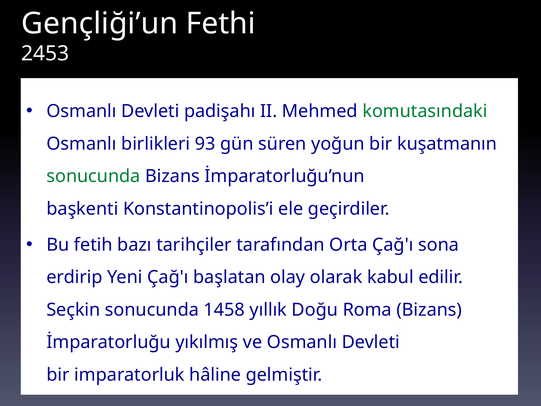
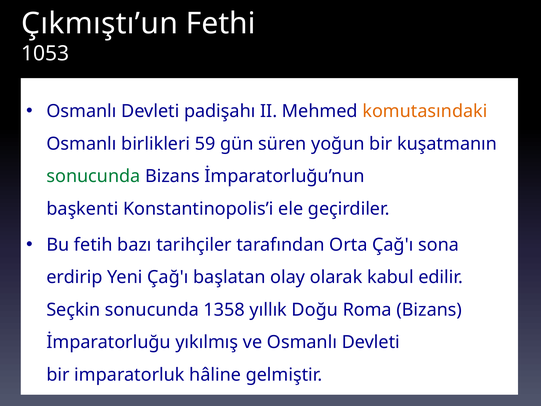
Gençliği’un: Gençliği’un -> Çıkmıştı’un (100, 23)
2453: 2453 -> 1053 (45, 53)
komutasındaki colour: green -> orange (425, 111)
93: 93 -> 59 (205, 144)
1458: 1458 -> 1358 (224, 310)
